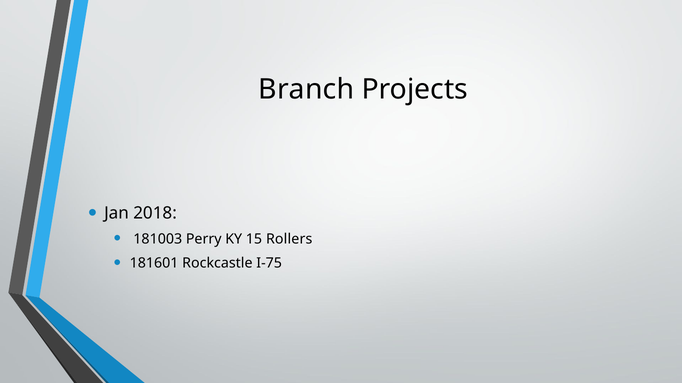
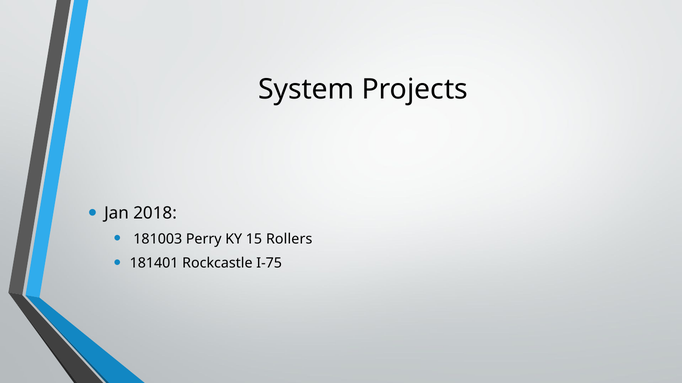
Branch: Branch -> System (306, 89)
181601: 181601 -> 181401 (154, 263)
